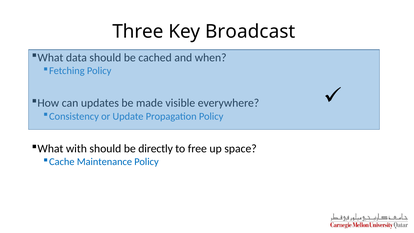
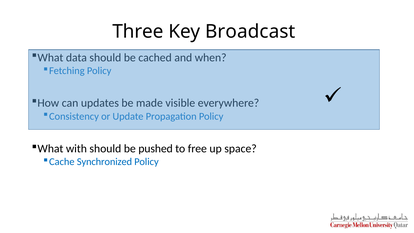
directly: directly -> pushed (156, 148)
Maintenance: Maintenance -> Synchronized (104, 162)
